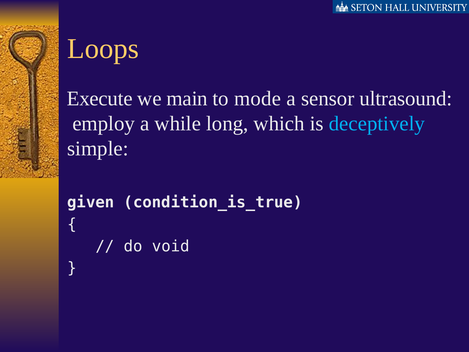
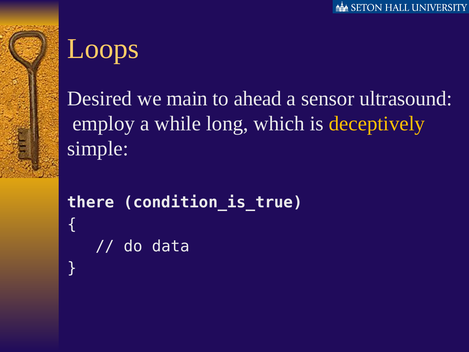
Execute: Execute -> Desired (100, 98)
mode: mode -> ahead (258, 98)
deceptively colour: light blue -> yellow (377, 123)
given: given -> there (91, 202)
void: void -> data (171, 246)
